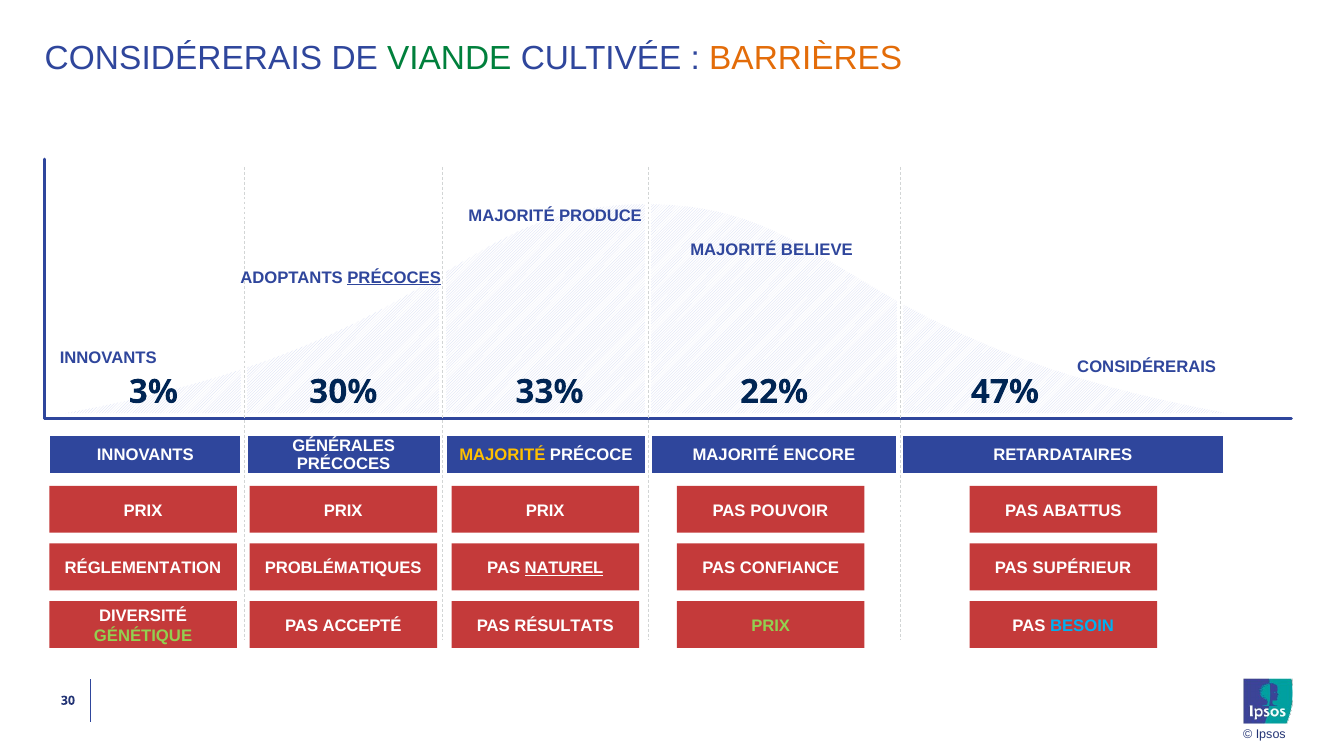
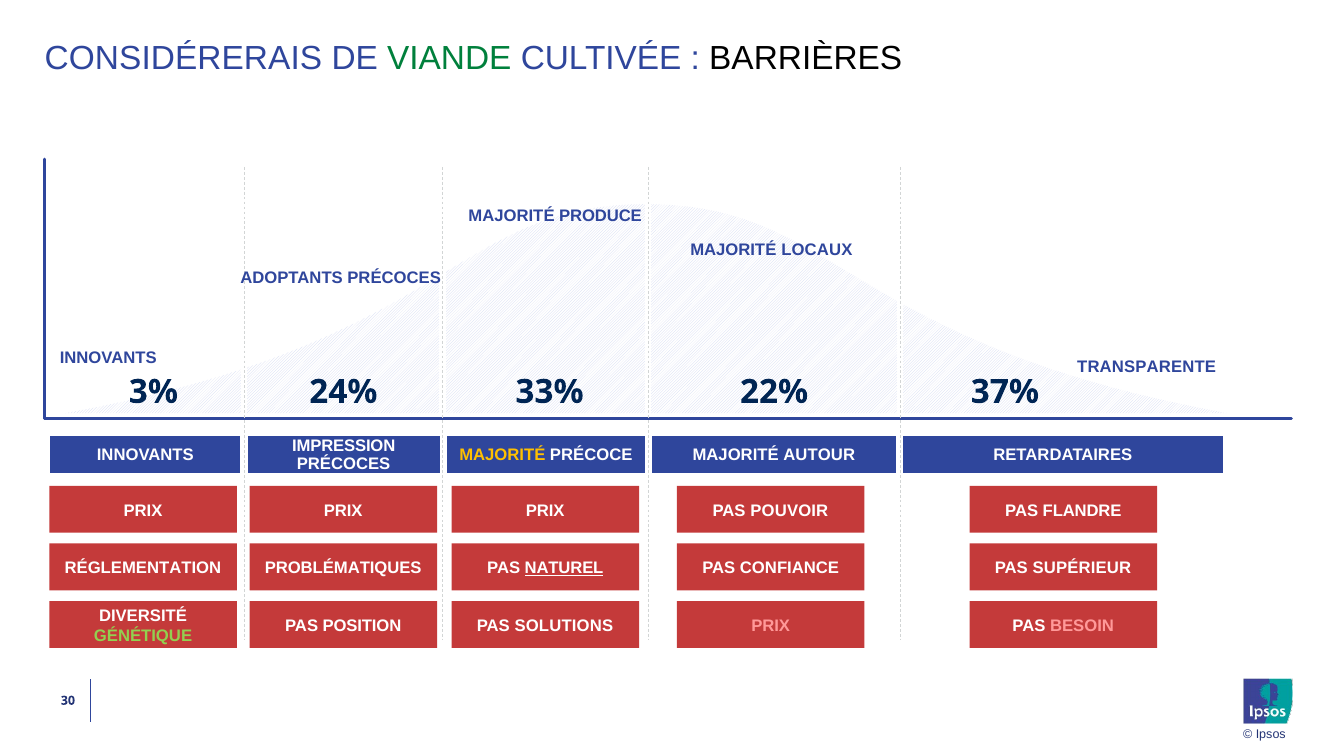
BARRIÈRES colour: orange -> black (806, 58)
BELIEVE: BELIEVE -> LOCAUX (817, 250)
PRÉCOCES underline: present -> none (394, 278)
CONSIDÉRERAIS: CONSIDÉRERAIS -> TRANSPARENTE (1147, 367)
30%: 30% -> 24% (343, 392)
47%: 47% -> 37% (1005, 392)
GÉNÉRALES: GÉNÉRALES -> IMPRESSION (344, 446)
ENCORE: ENCORE -> AUTOUR (819, 455)
ABATTUS: ABATTUS -> FLANDRE (1082, 511)
ACCEPTÉ: ACCEPTÉ -> POSITION (362, 626)
RÉSULTATS: RÉSULTATS -> SOLUTIONS (564, 626)
PRIX colour: light green -> pink (771, 626)
BESOIN colour: light blue -> pink (1082, 626)
